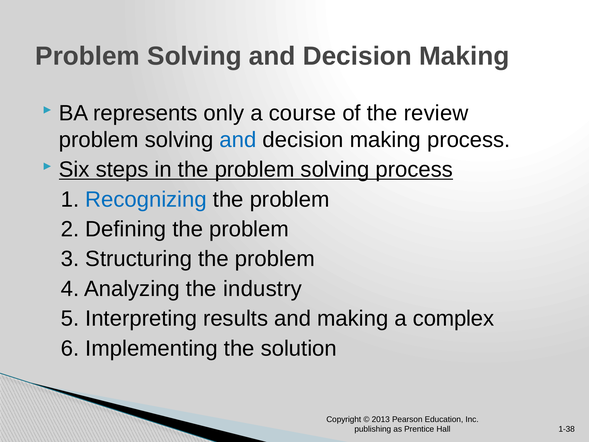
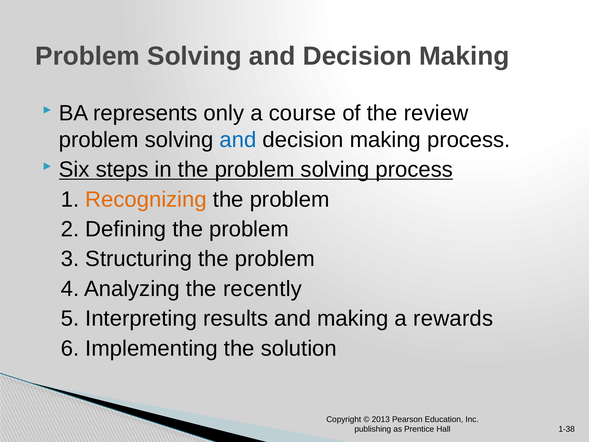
Recognizing colour: blue -> orange (146, 199)
industry: industry -> recently (263, 289)
complex: complex -> rewards (453, 318)
